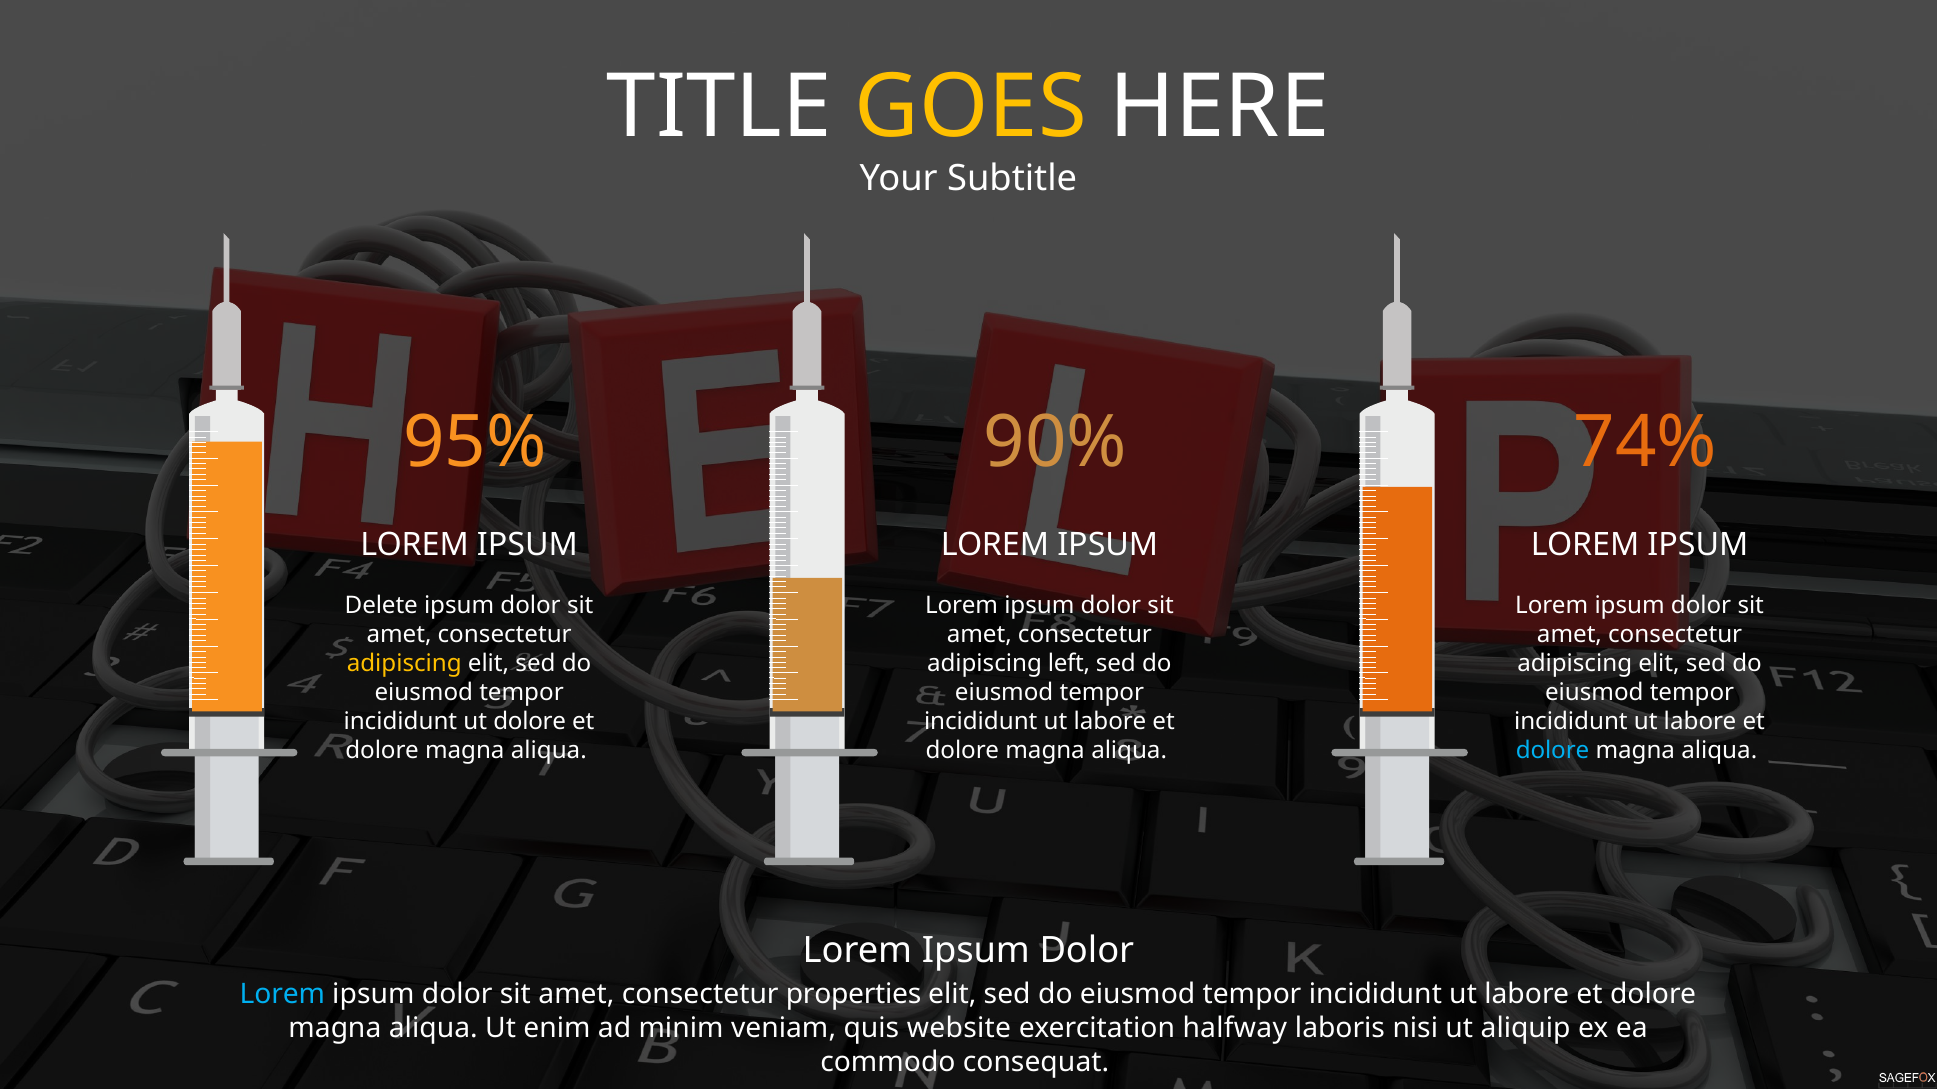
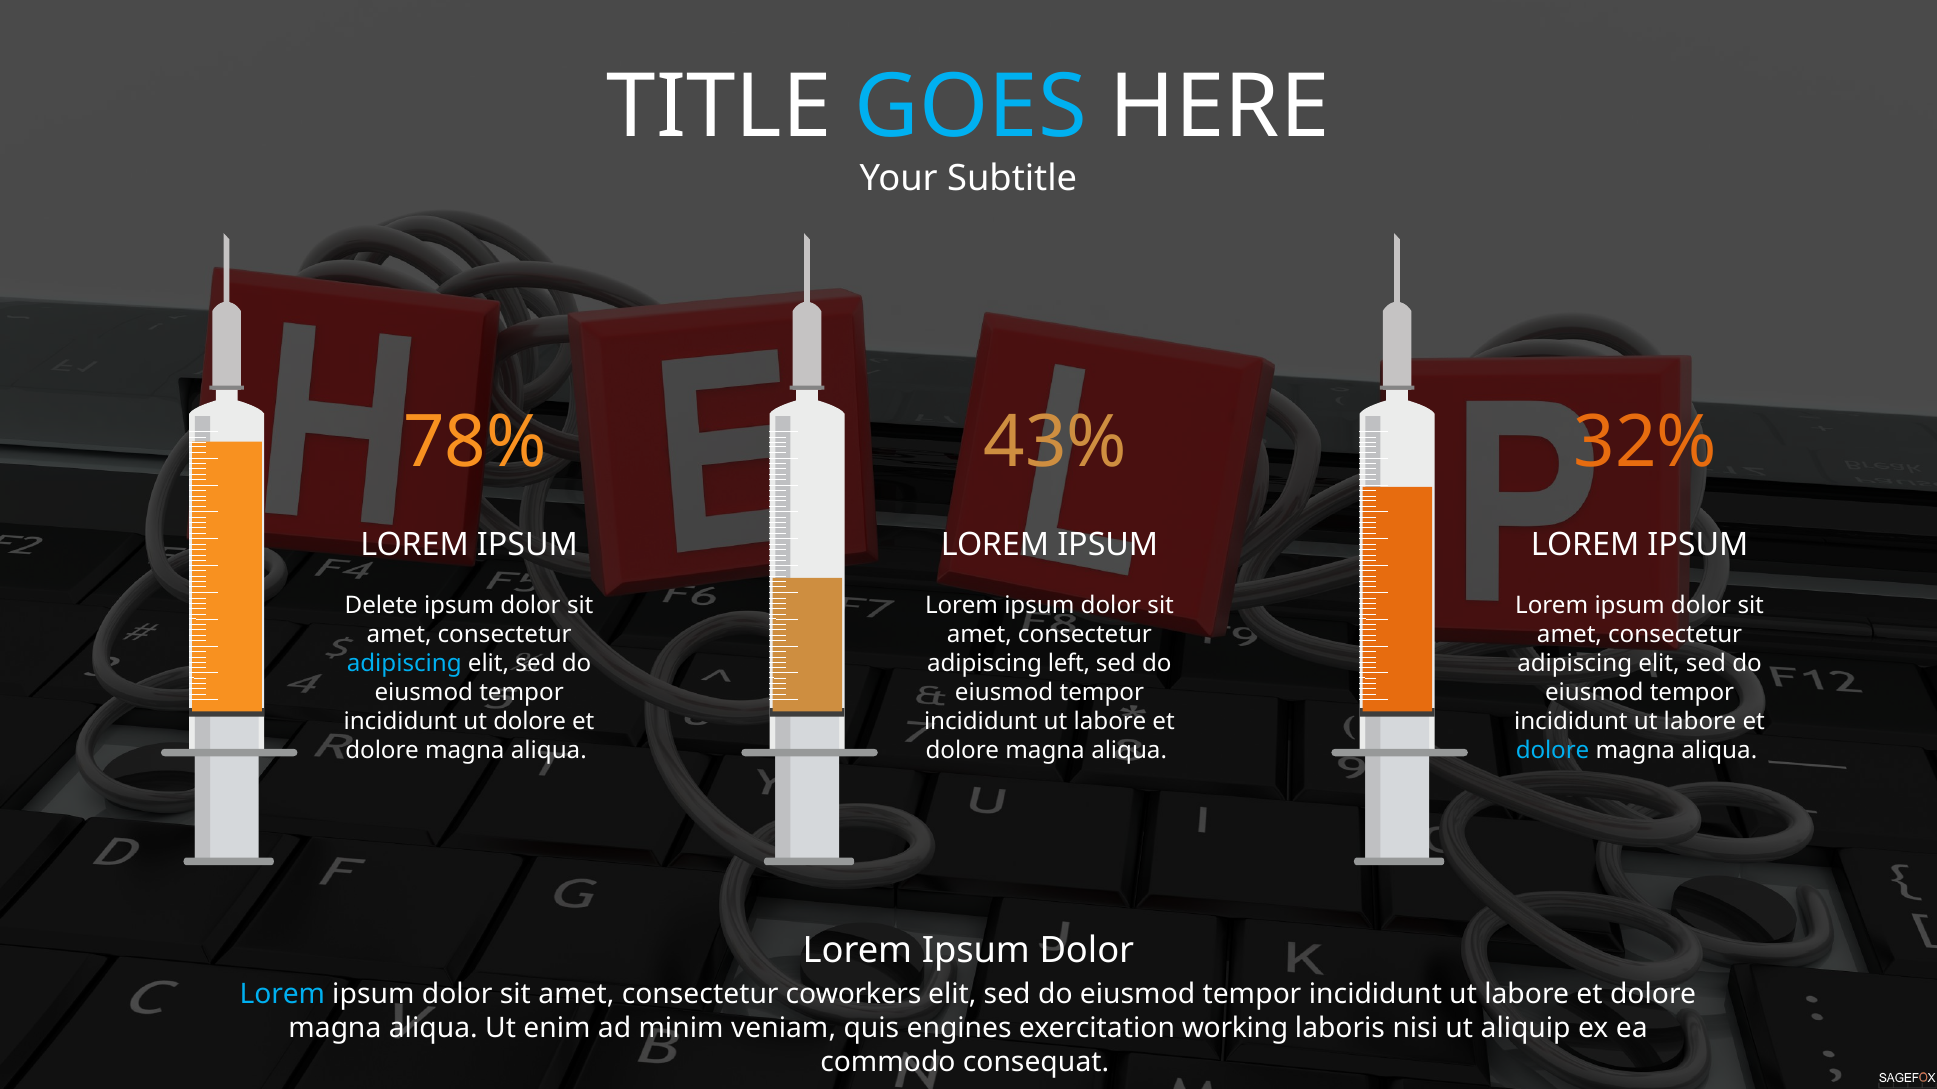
GOES colour: yellow -> light blue (971, 108)
95%: 95% -> 78% (475, 442)
90%: 90% -> 43% (1055, 442)
74%: 74% -> 32% (1646, 442)
adipiscing colour: yellow -> light blue (404, 664)
properties: properties -> coworkers (854, 995)
website: website -> engines (959, 1029)
halfway: halfway -> working (1235, 1029)
